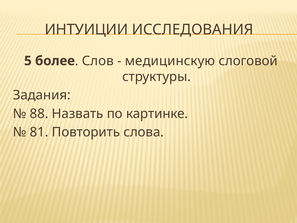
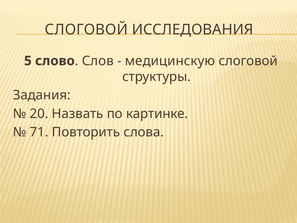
ИНТУИЦИИ: ИНТУИЦИИ -> СЛОГОВОЙ (86, 29)
более: более -> слово (55, 61)
88: 88 -> 20 (39, 114)
81: 81 -> 71 (39, 132)
